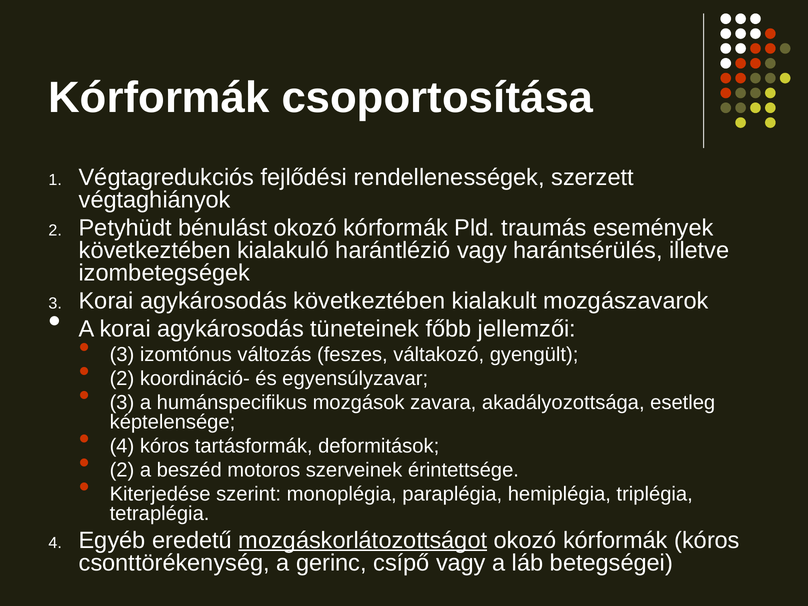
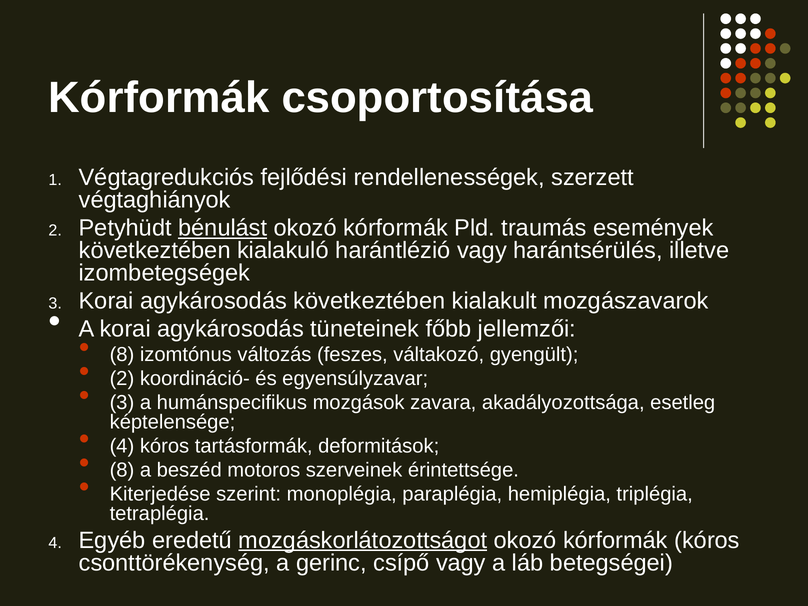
bénulást underline: none -> present (223, 228)
3: 3 -> 8 (122, 354)
2: 2 -> 8 (122, 470)
